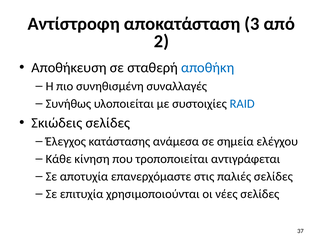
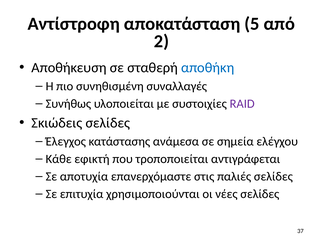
3: 3 -> 5 (252, 24)
RAID colour: blue -> purple (242, 104)
κίνηση: κίνηση -> εφικτή (92, 159)
